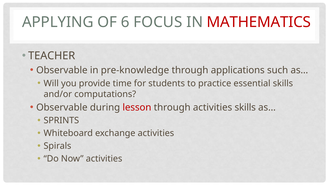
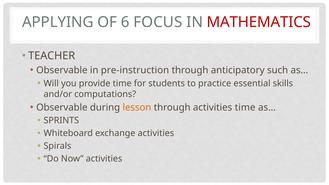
pre-knowledge: pre-knowledge -> pre-instruction (135, 70)
applications: applications -> anticipatory (238, 70)
lesson colour: red -> orange (137, 107)
activities skills: skills -> time (245, 107)
